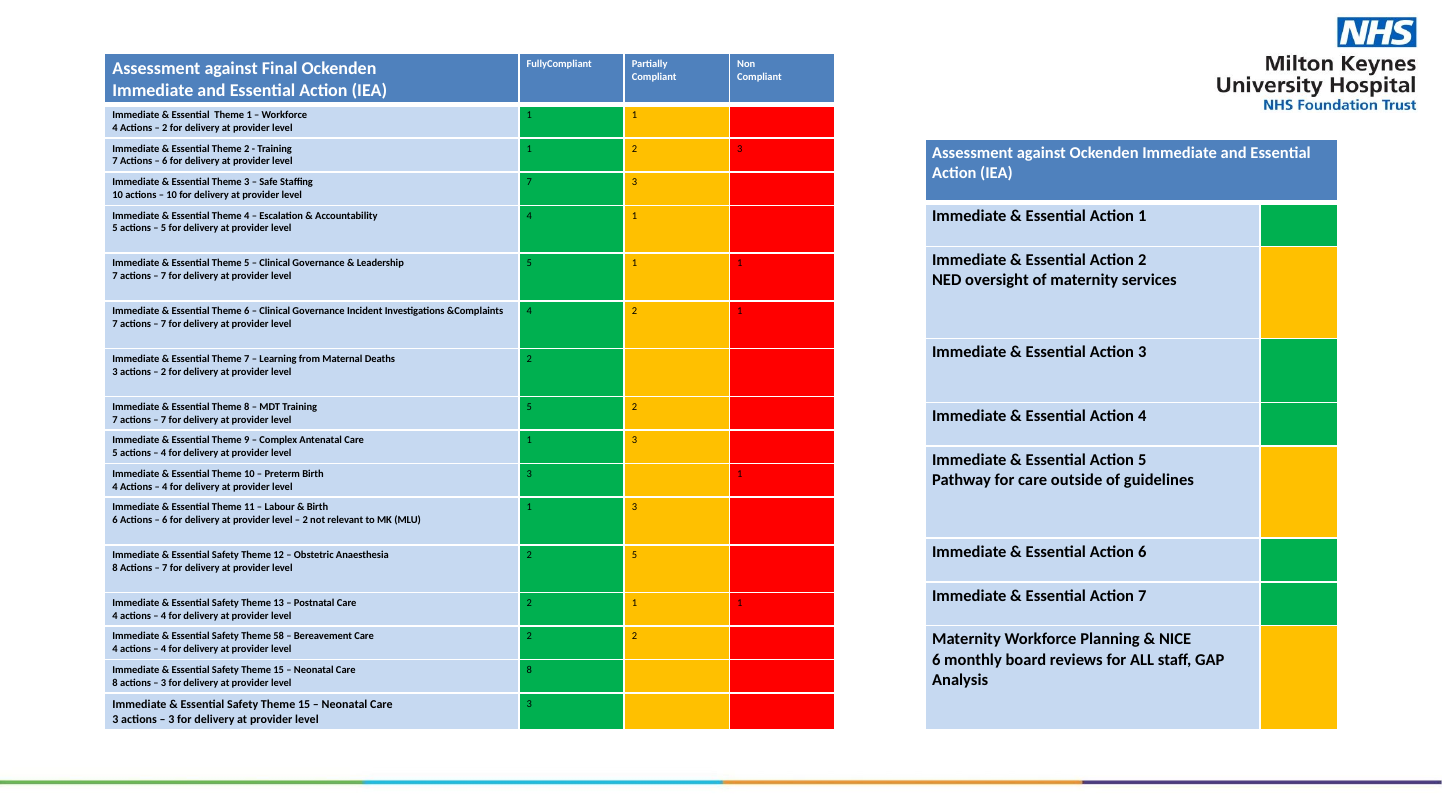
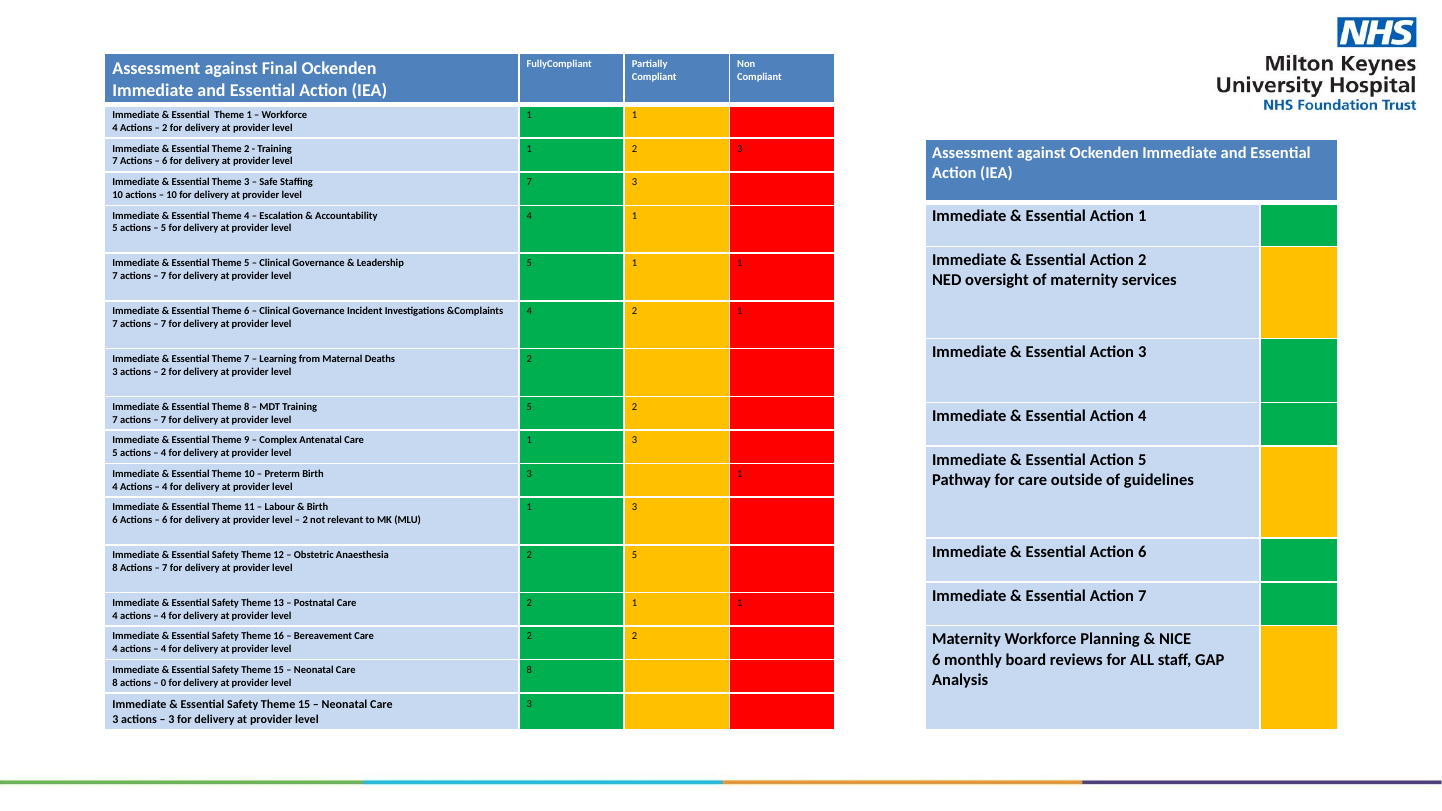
58: 58 -> 16 (279, 637)
3: 3 -> 0 (164, 683)
